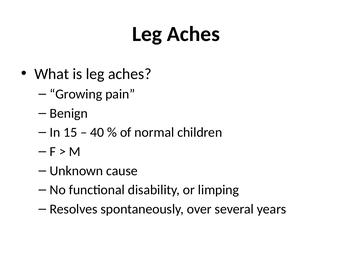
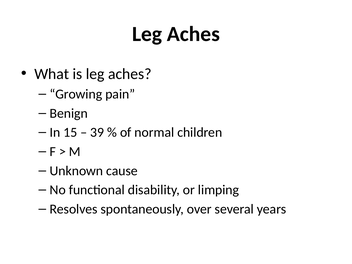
40: 40 -> 39 (97, 132)
